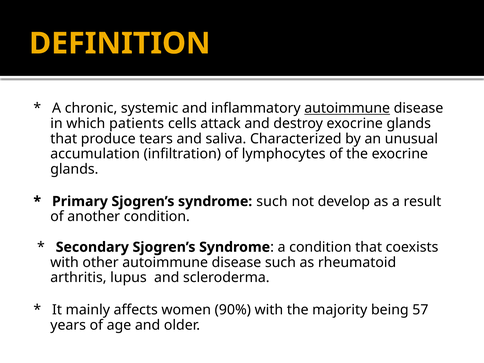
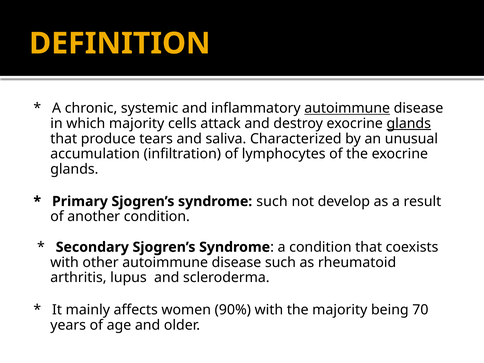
which patients: patients -> majority (137, 124)
glands underline: none -> present (409, 124)
57: 57 -> 70 (420, 310)
